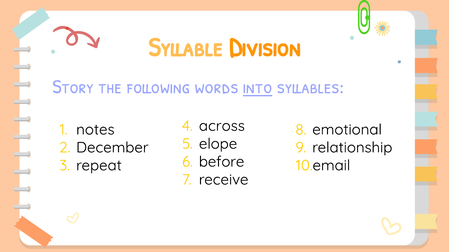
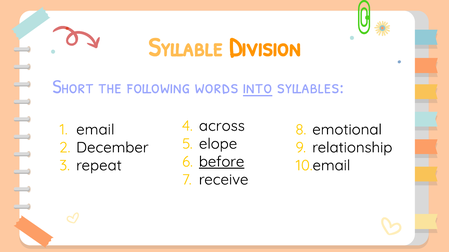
Story: Story -> Short (73, 87)
notes: notes -> email (95, 130)
before underline: none -> present (222, 162)
